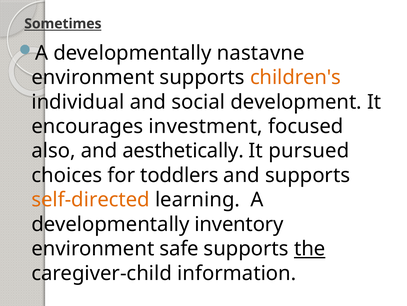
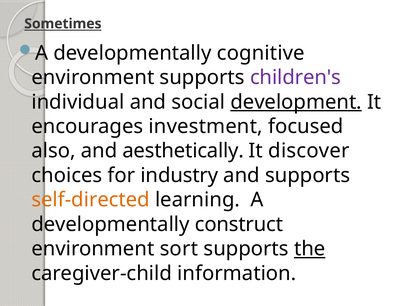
nastavne: nastavne -> cognitive (261, 53)
children's colour: orange -> purple (296, 77)
development underline: none -> present (296, 102)
pursued: pursued -> discover (309, 151)
toddlers: toddlers -> industry (179, 175)
inventory: inventory -> construct (239, 224)
safe: safe -> sort (179, 248)
